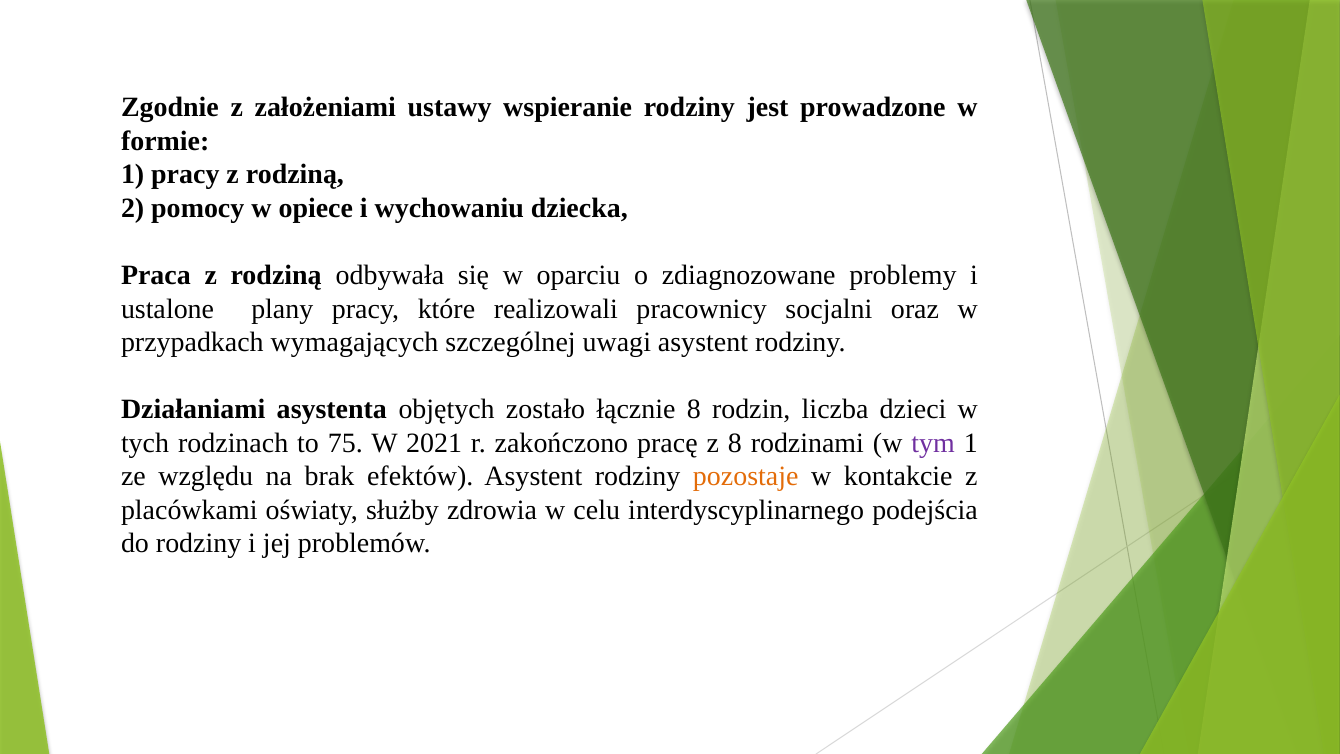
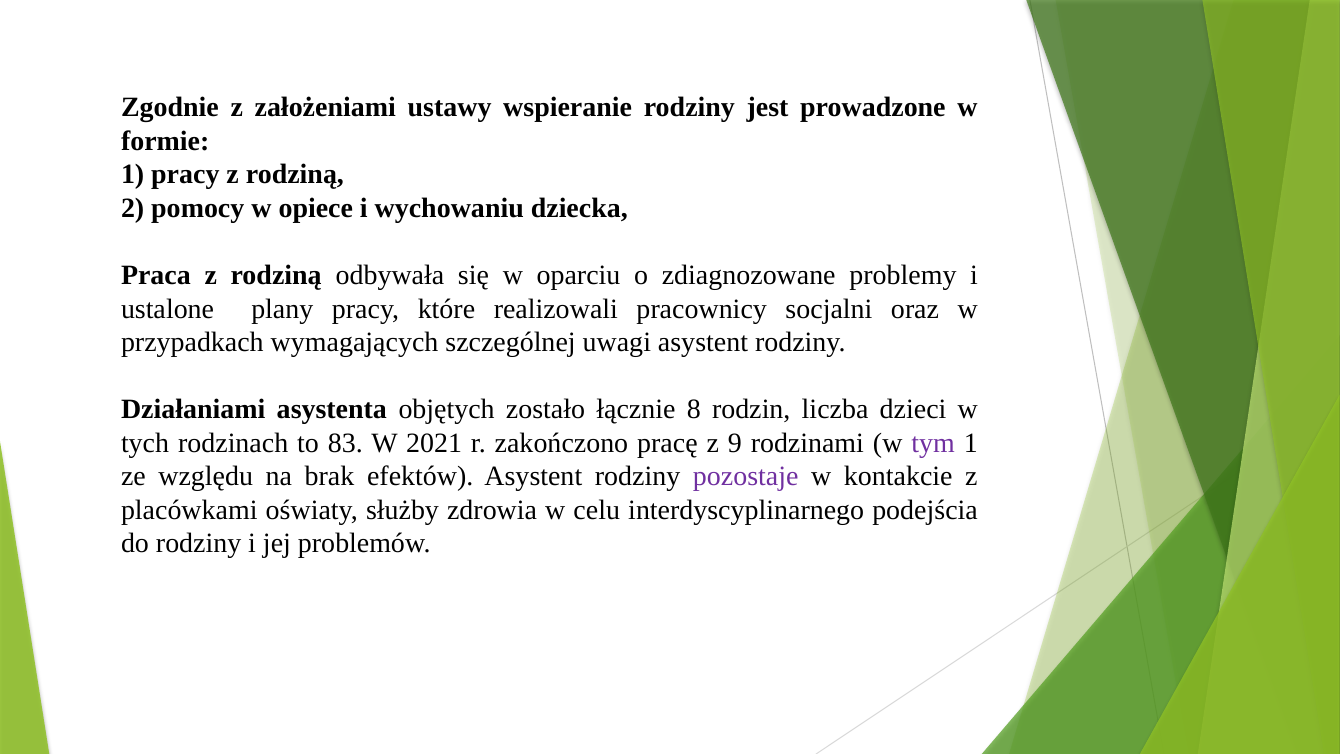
75: 75 -> 83 (345, 443)
z 8: 8 -> 9 (735, 443)
pozostaje colour: orange -> purple (746, 476)
